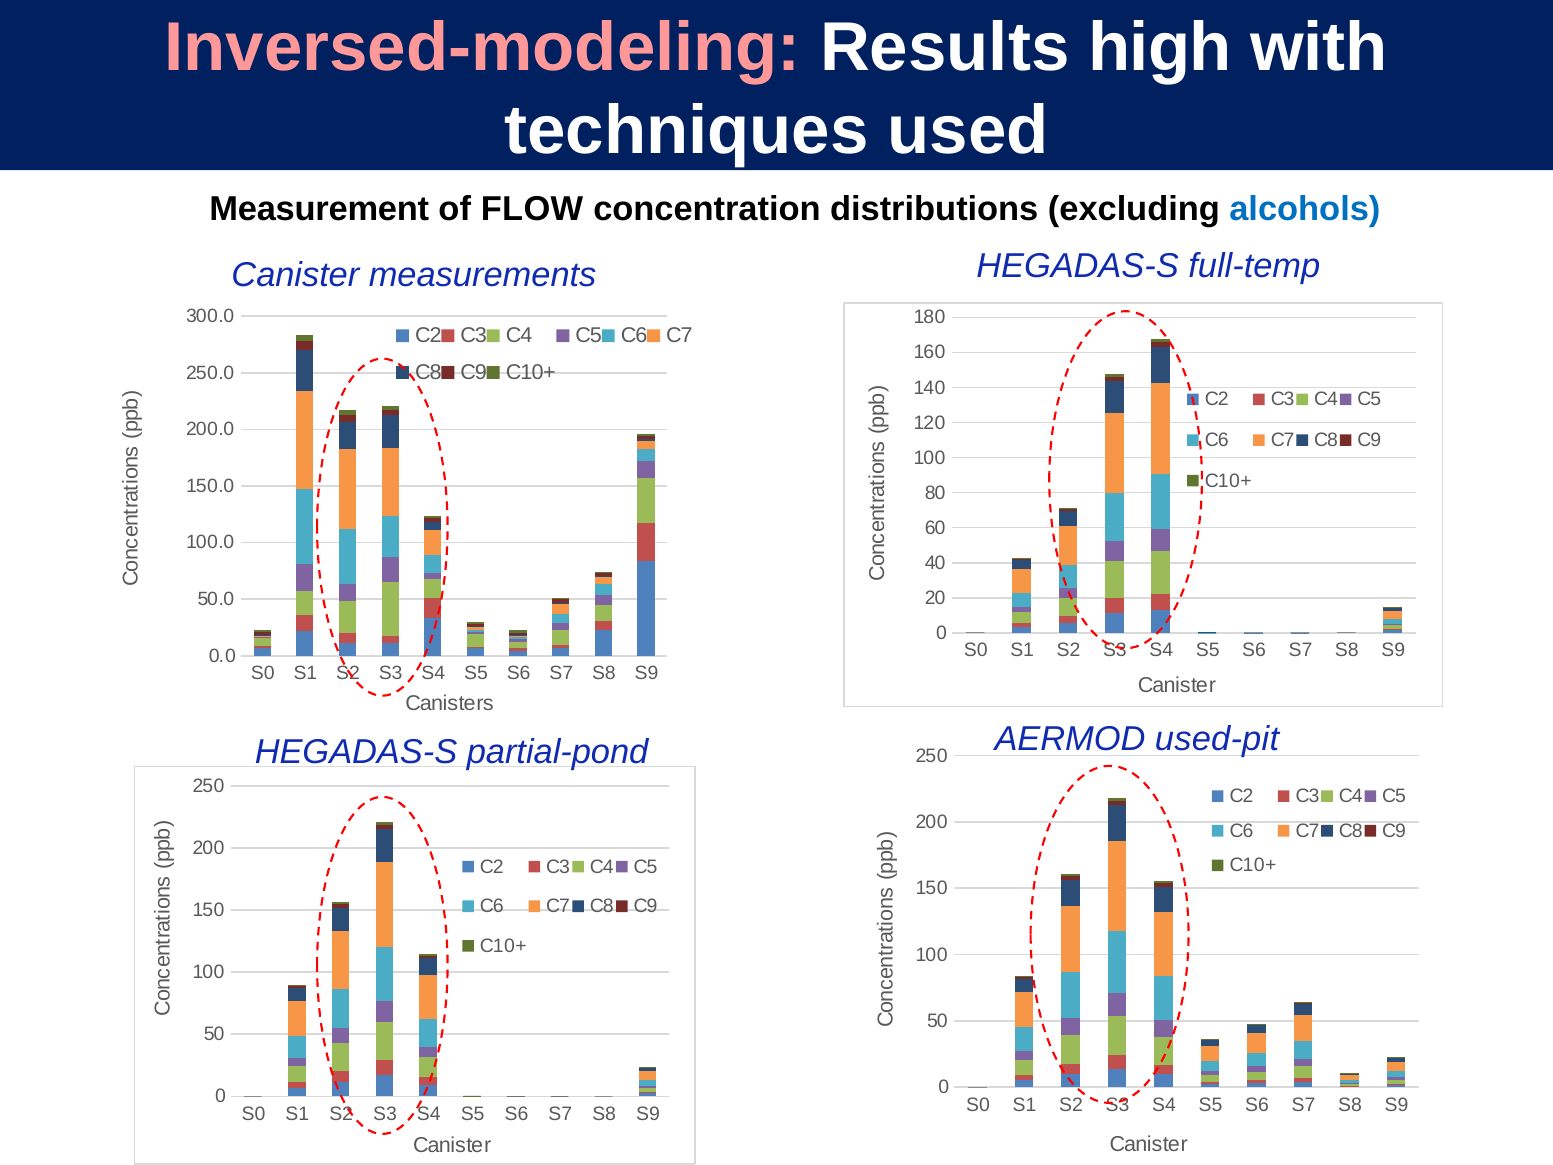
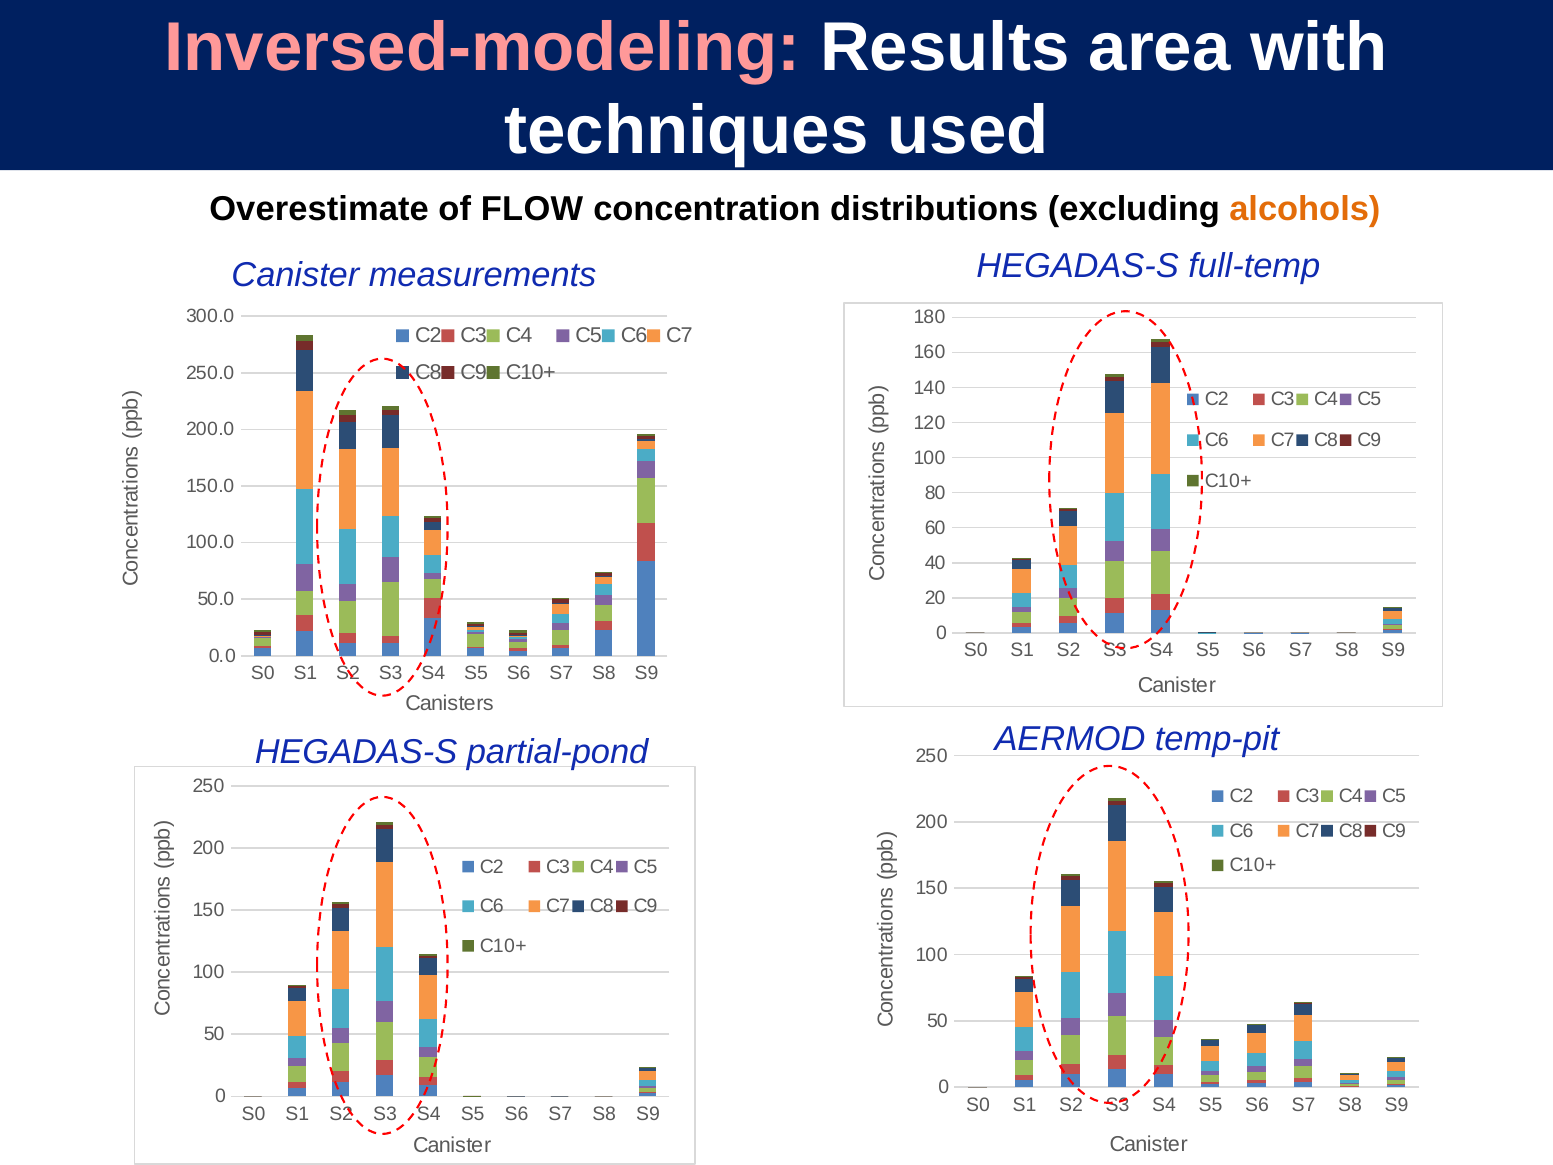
high: high -> area (1160, 48)
Measurement: Measurement -> Overestimate (319, 209)
alcohols colour: blue -> orange (1305, 209)
used-pit: used-pit -> temp-pit (1217, 739)
